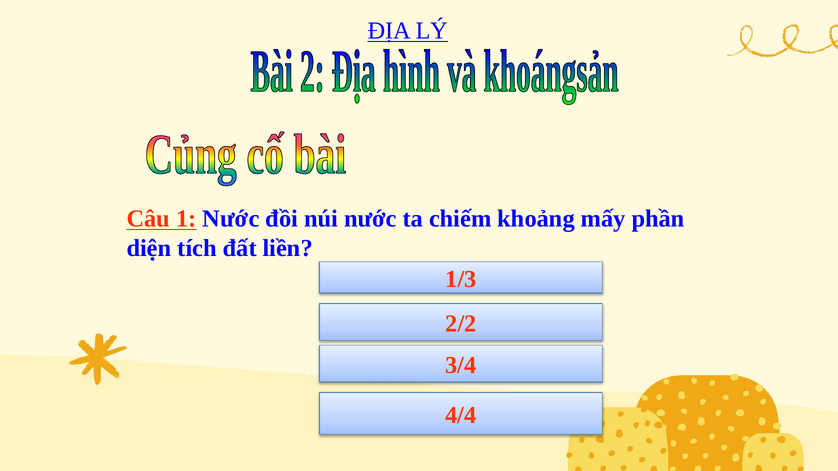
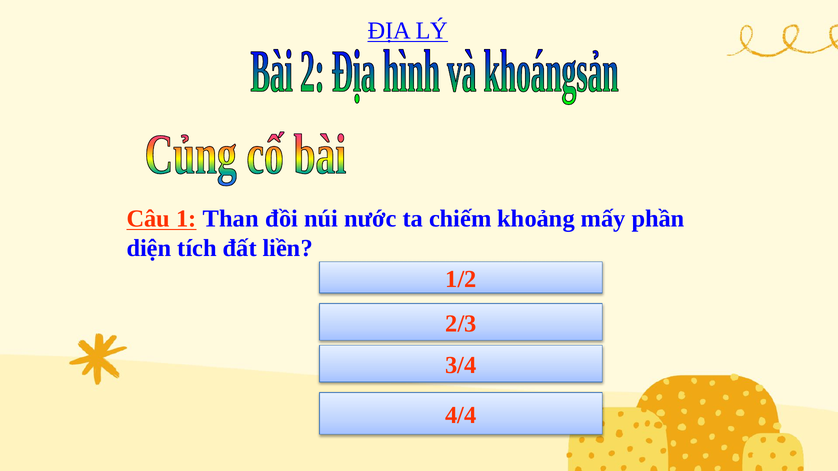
1 Nước: Nước -> Than (231, 219)
1/3: 1/3 -> 1/2 (461, 279)
2/2: 2/2 -> 2/3 (461, 324)
